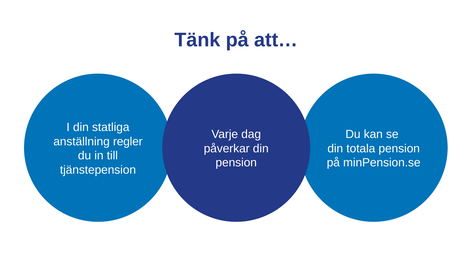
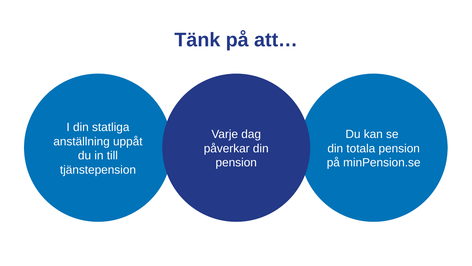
regler: regler -> uppåt (128, 141)
